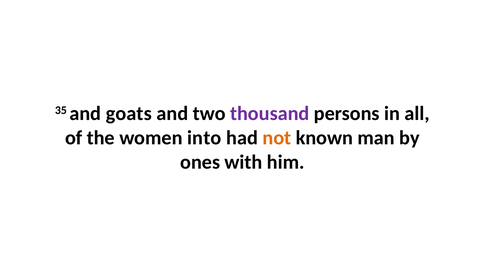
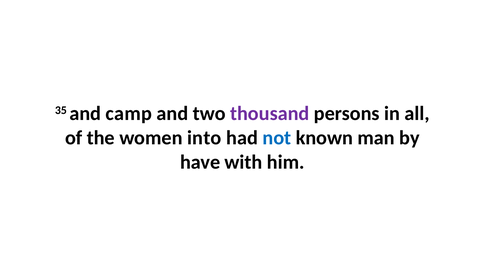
goats: goats -> camp (129, 114)
not colour: orange -> blue (277, 138)
ones: ones -> have (200, 162)
